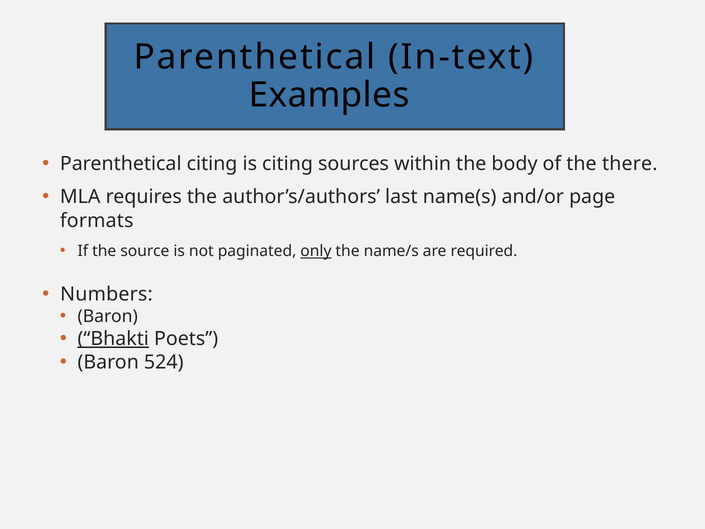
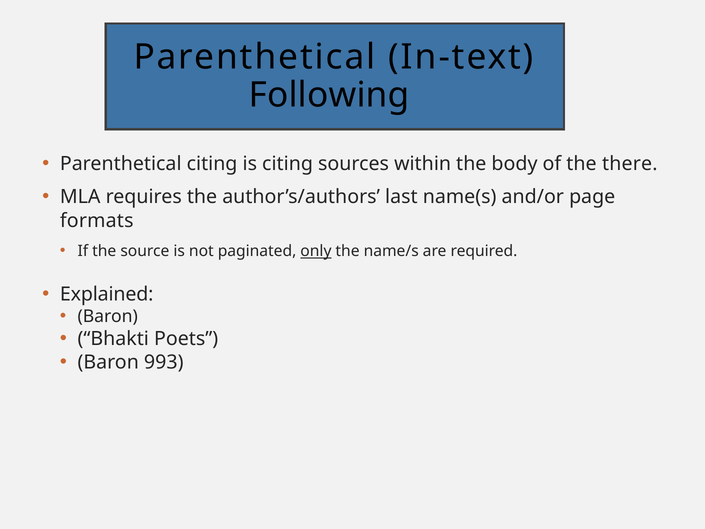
Examples: Examples -> Following (329, 95)
Numbers: Numbers -> Explained (107, 294)
Bhakti underline: present -> none (113, 339)
524: 524 -> 993 (164, 362)
